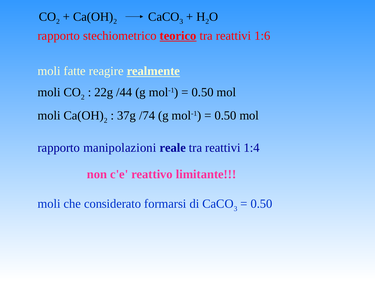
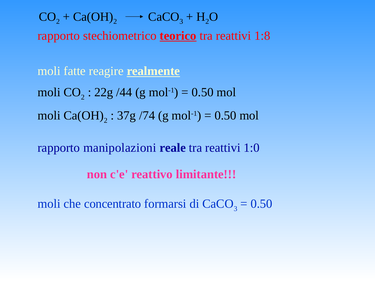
1:6: 1:6 -> 1:8 (262, 36)
1:4: 1:4 -> 1:0 (252, 148)
considerato: considerato -> concentrato (113, 204)
